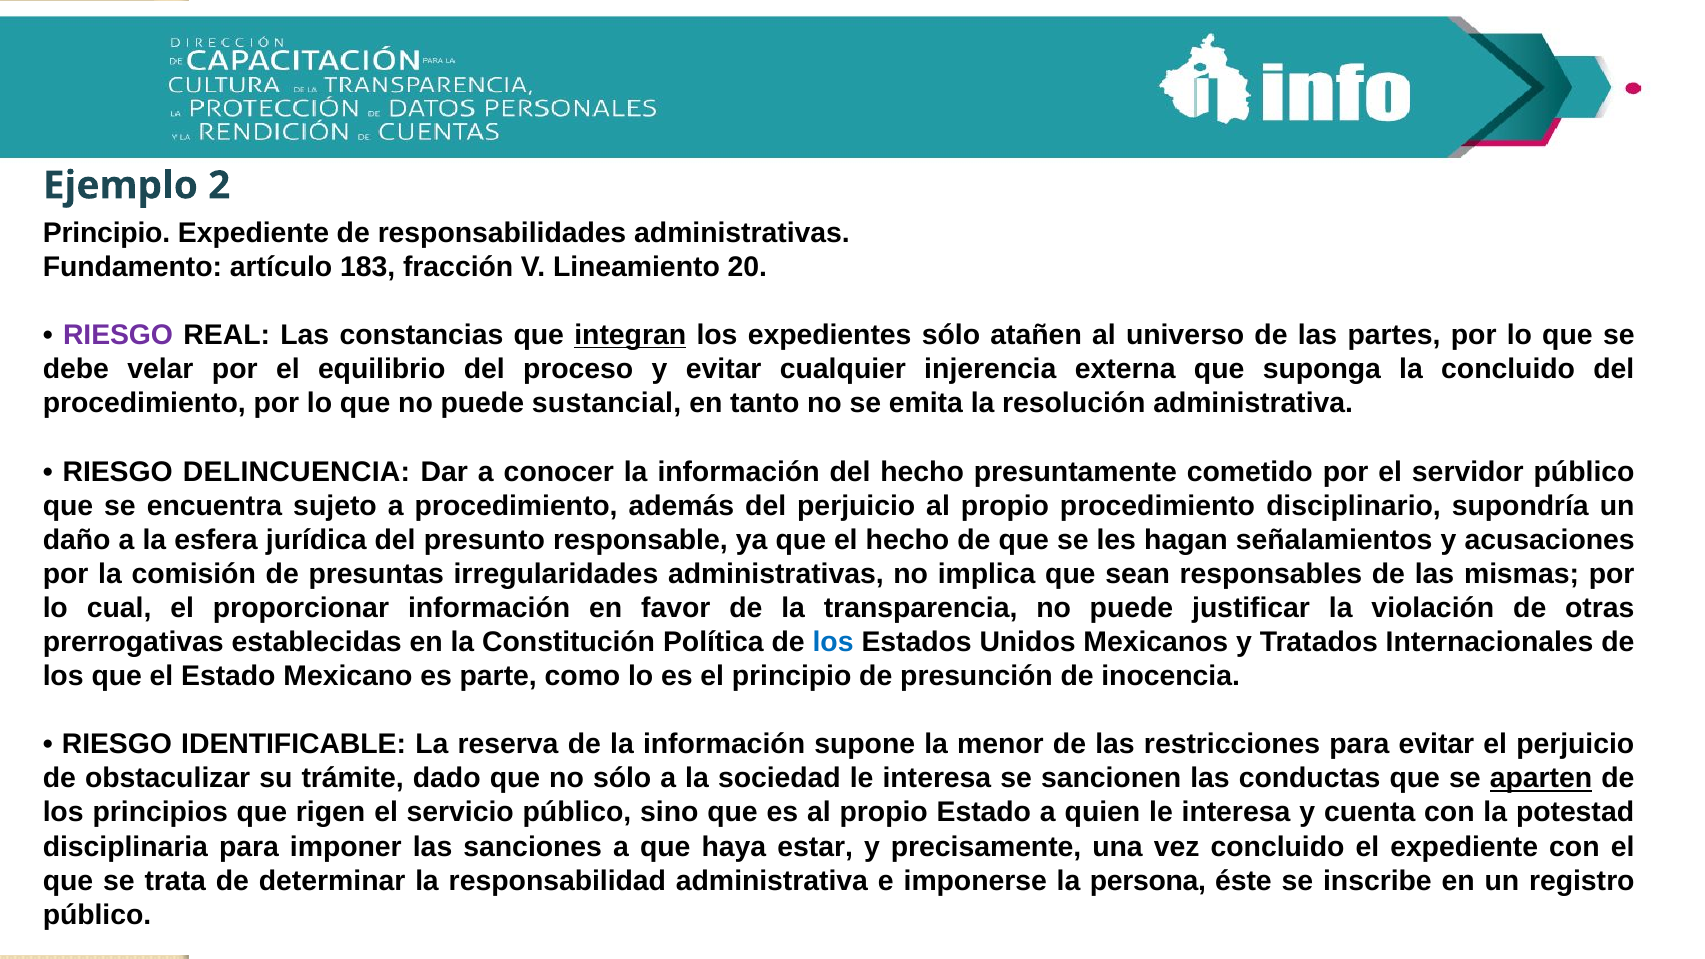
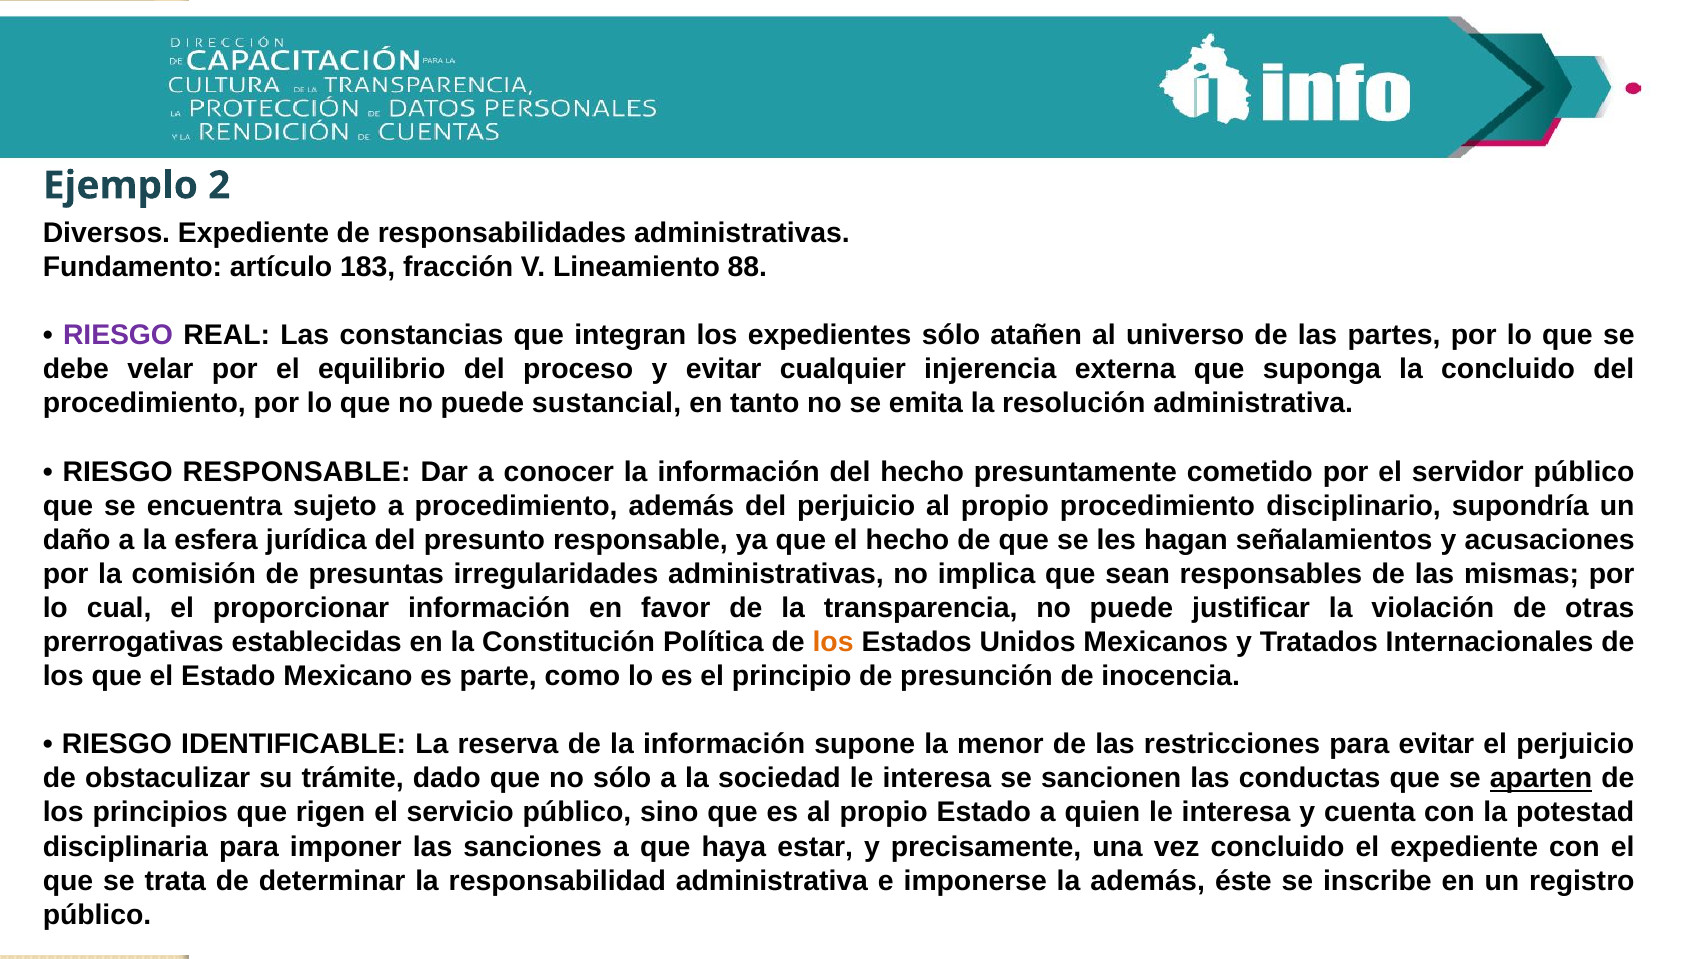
Principio: Principio -> Diversos (106, 233)
20: 20 -> 88 (747, 267)
integran underline: present -> none (630, 335)
RIESGO DELINCUENCIA: DELINCUENCIA -> RESPONSABLE (297, 472)
los colour: blue -> orange (833, 642)
la persona: persona -> además (1148, 881)
